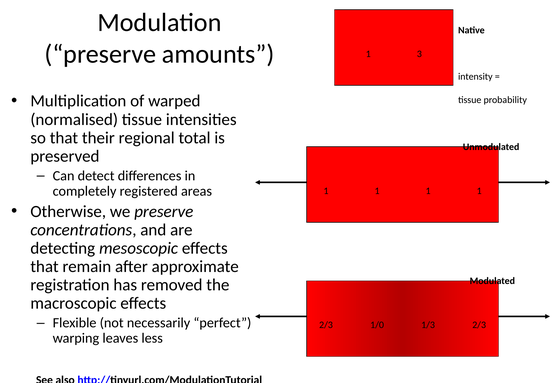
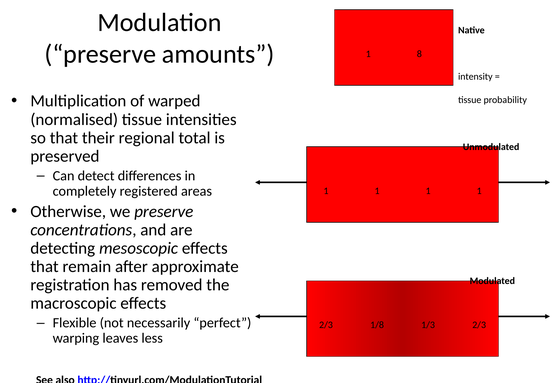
3: 3 -> 8 (419, 54)
1/0: 1/0 -> 1/8 (377, 325)
